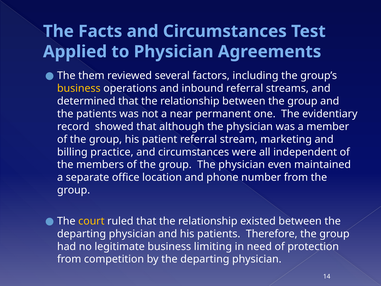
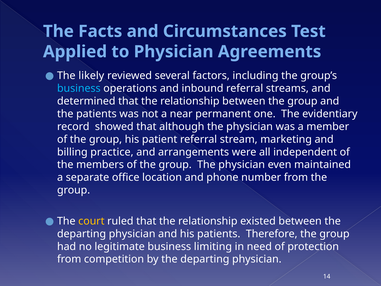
them: them -> likely (91, 76)
business colour: yellow -> light blue (79, 88)
circumstances: circumstances -> arrangements (194, 152)
